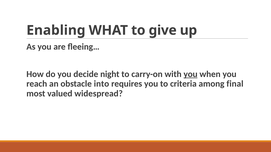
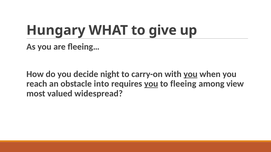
Enabling: Enabling -> Hungary (56, 30)
you underline: none -> present (151, 84)
criteria: criteria -> fleeing (183, 84)
final: final -> view (235, 84)
